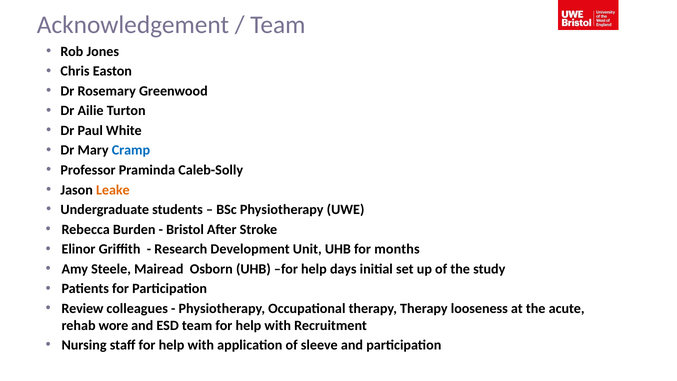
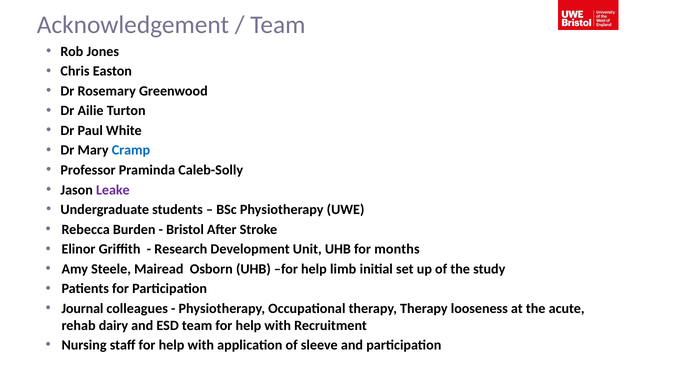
Leake colour: orange -> purple (113, 190)
days: days -> limb (343, 269)
Review: Review -> Journal (82, 308)
wore: wore -> dairy (113, 325)
